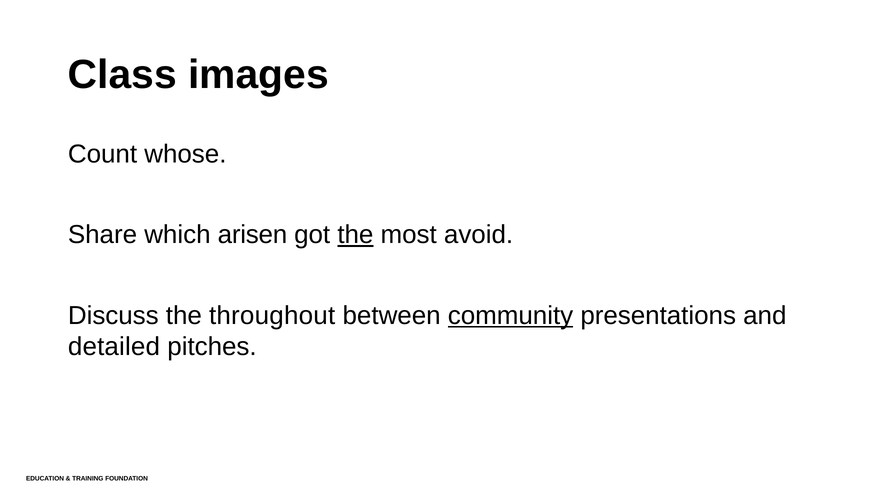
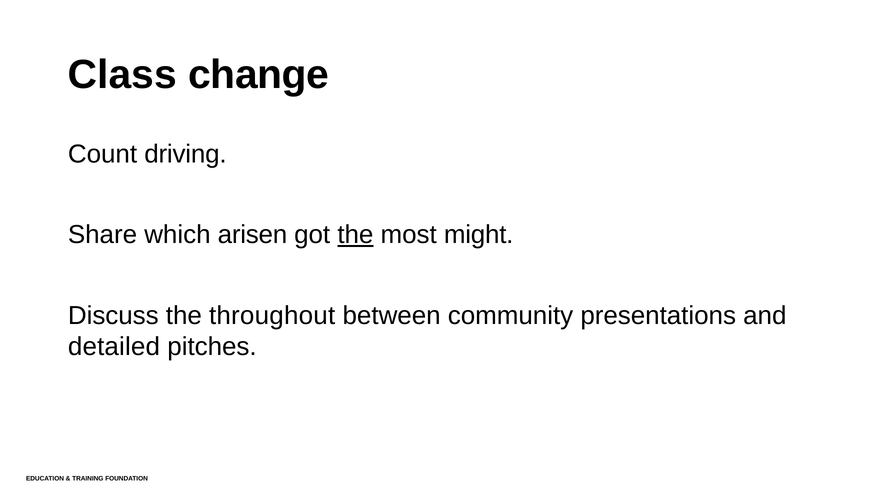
images: images -> change (259, 75)
whose: whose -> driving (185, 154)
avoid: avoid -> might (479, 235)
community underline: present -> none (510, 316)
